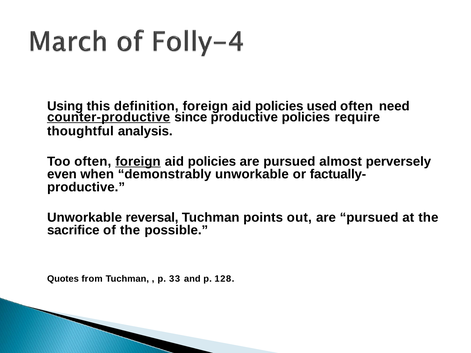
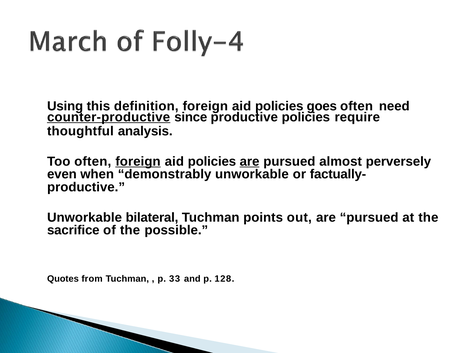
used: used -> goes (322, 106)
are underline: none -> present (250, 162)
reversal: reversal -> bilateral (152, 218)
